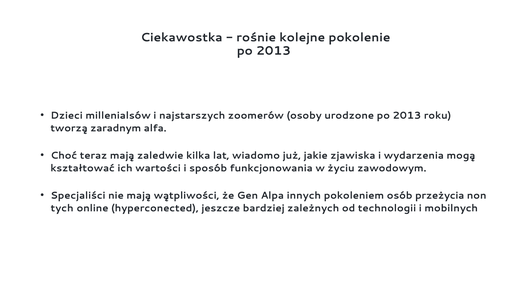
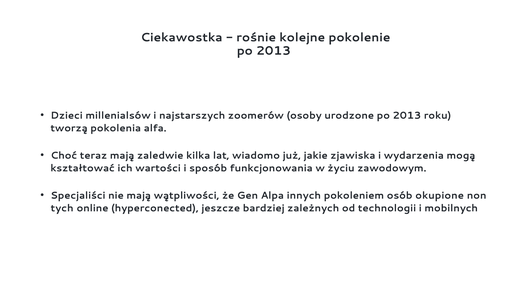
zaradnym: zaradnym -> pokolenia (116, 128)
przeżycia: przeżycia -> okupione (440, 195)
